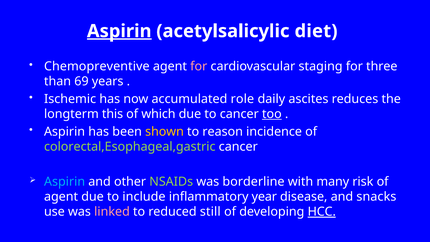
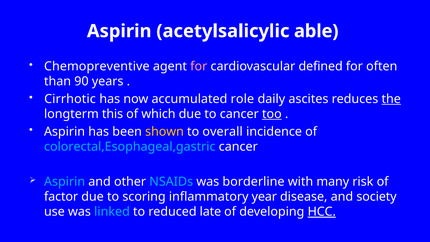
Aspirin underline: present -> none (119, 31)
diet: diet -> able (316, 31)
staging: staging -> defined (321, 66)
three: three -> often (382, 66)
69: 69 -> 90 (81, 81)
Ischemic: Ischemic -> Cirrhotic (70, 99)
the underline: none -> present (391, 99)
reason: reason -> overall (223, 132)
colorectal,Esophageal,gastric colour: light green -> light blue (130, 147)
NSAIDs colour: light green -> light blue (171, 182)
agent: agent -> factor (61, 197)
include: include -> scoring (144, 197)
snacks: snacks -> society (377, 197)
linked colour: pink -> light blue (112, 212)
still: still -> late (210, 212)
